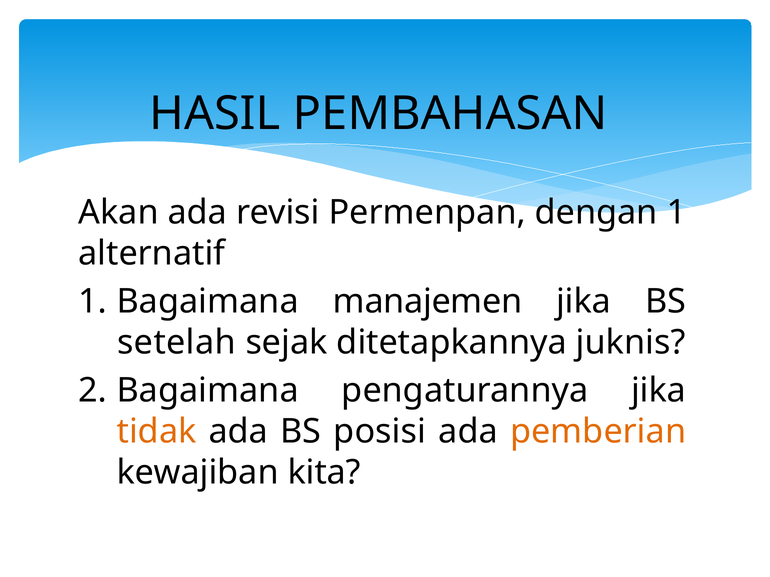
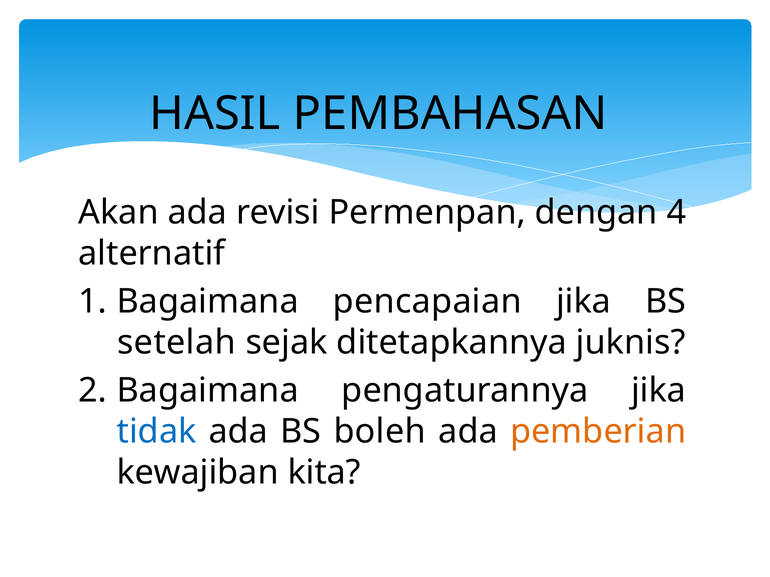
dengan 1: 1 -> 4 (676, 213)
manajemen: manajemen -> pencapaian (427, 302)
tidak colour: orange -> blue (157, 432)
posisi: posisi -> boleh (380, 432)
